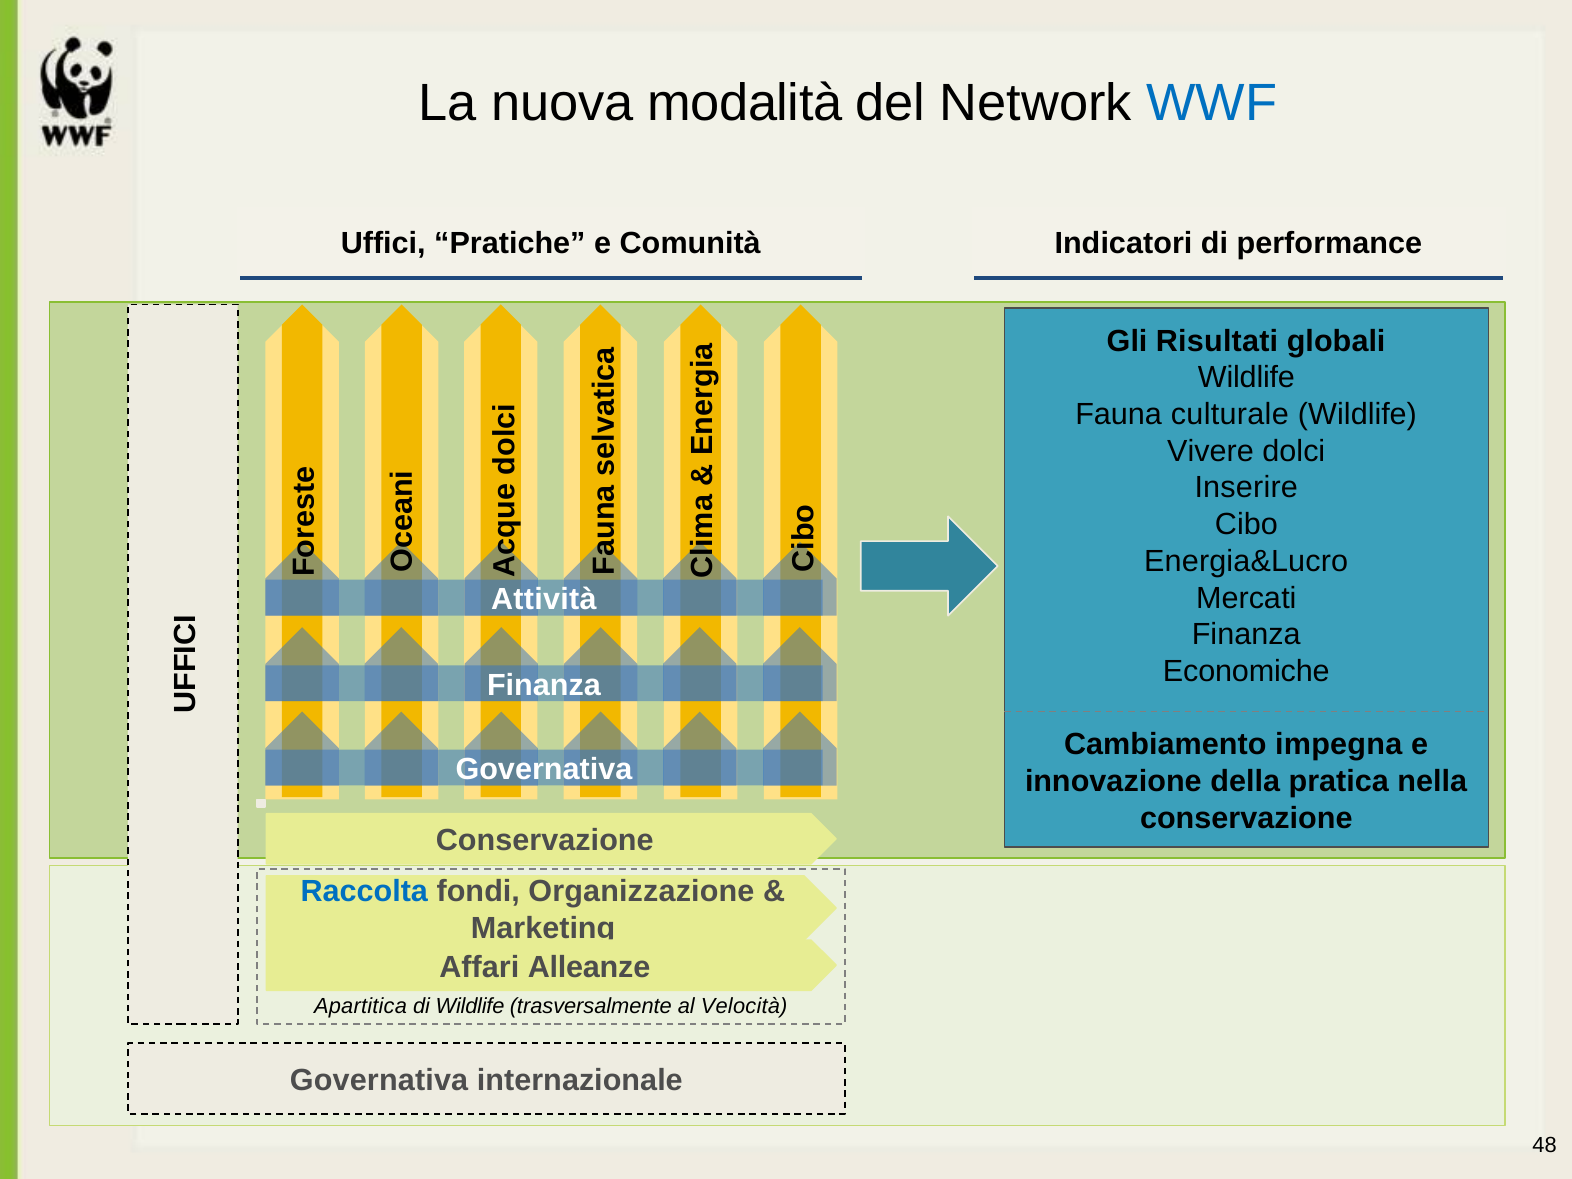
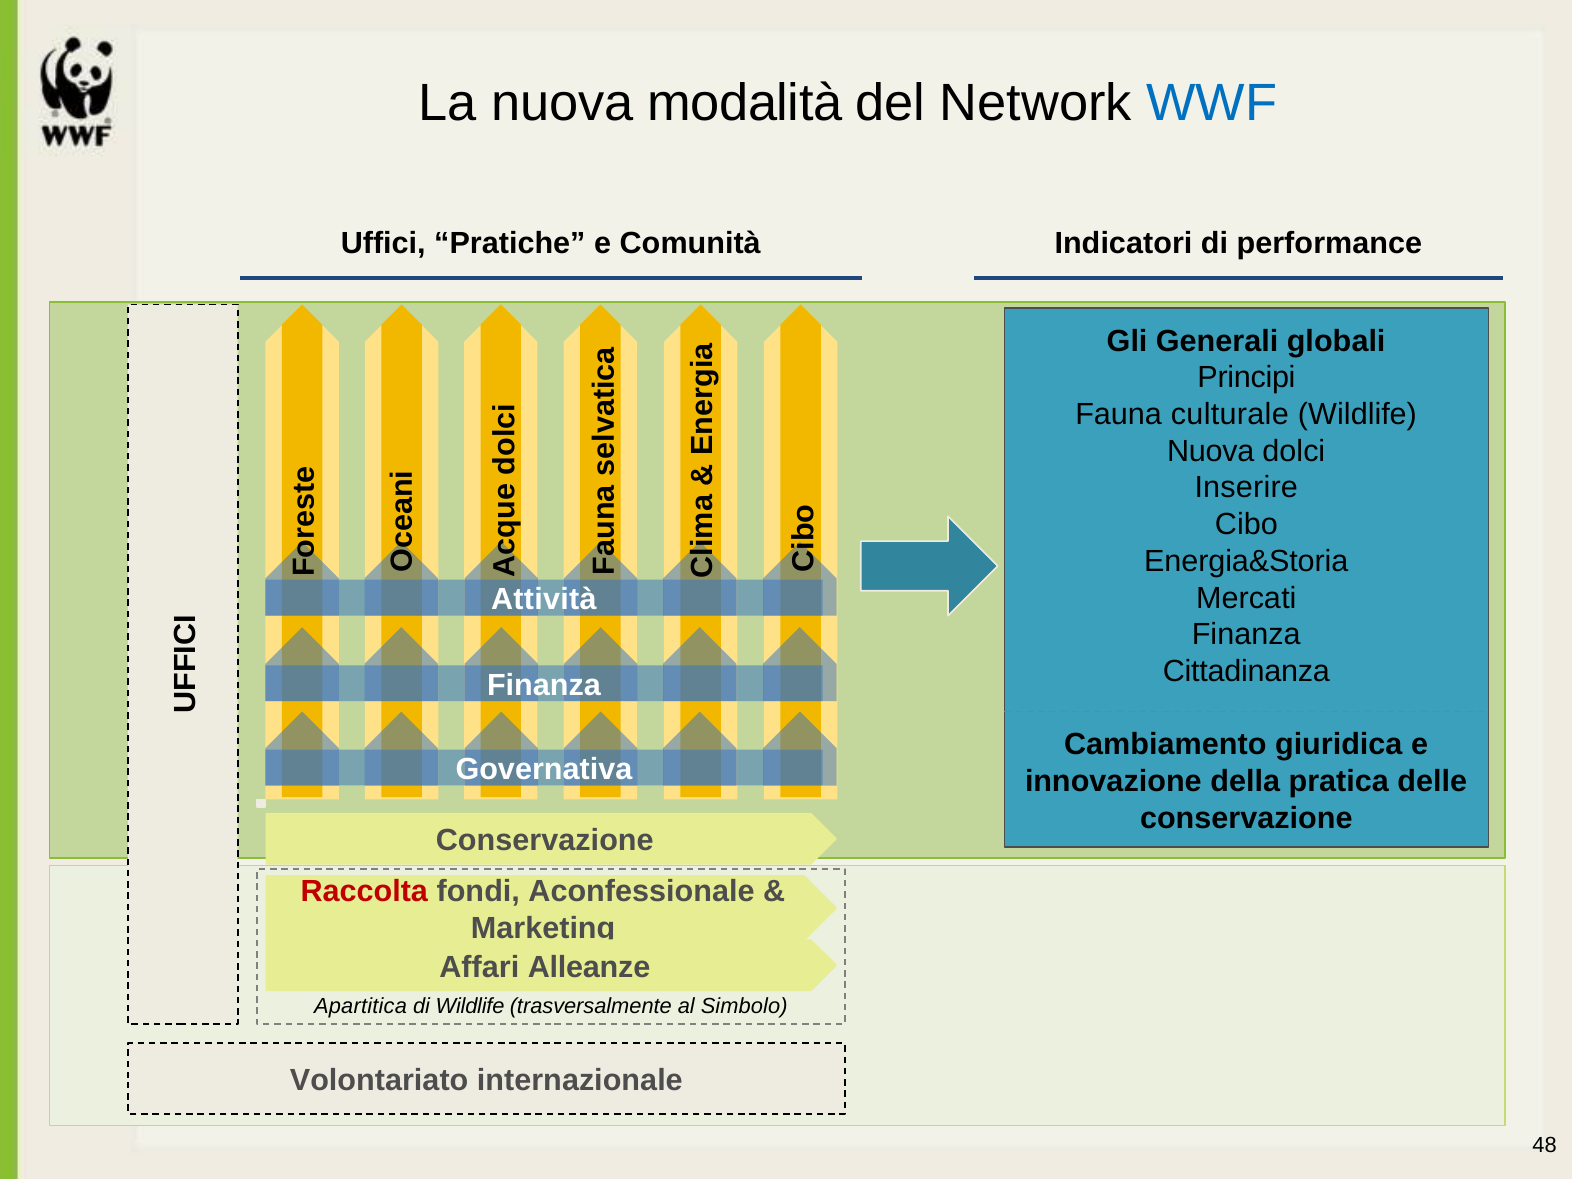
Risultati: Risultati -> Generali (1217, 341)
Wildlife: Wildlife -> Principi (1247, 378)
Vivere: Vivere -> Nuova (1211, 451)
Energia&Lucro: Energia&Lucro -> Energia&Storia (1246, 561)
Economiche: Economiche -> Cittadinanza (1246, 671)
impegna: impegna -> giuridica (1339, 745)
nella: nella -> delle (1432, 781)
Raccolta colour: blue -> red (364, 892)
Organizzazione: Organizzazione -> Aconfessionale (641, 892)
Velocità: Velocità -> Simbolo (744, 1006)
Governativa: Governativa -> Volontariato (379, 1081)
